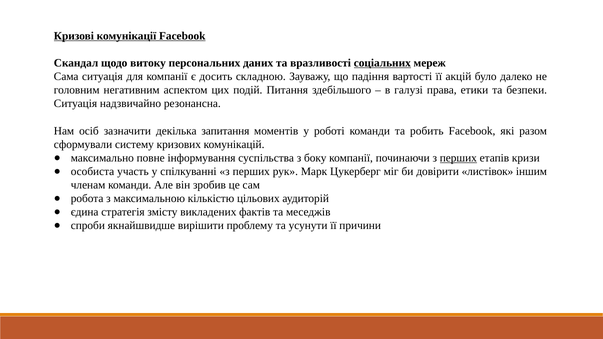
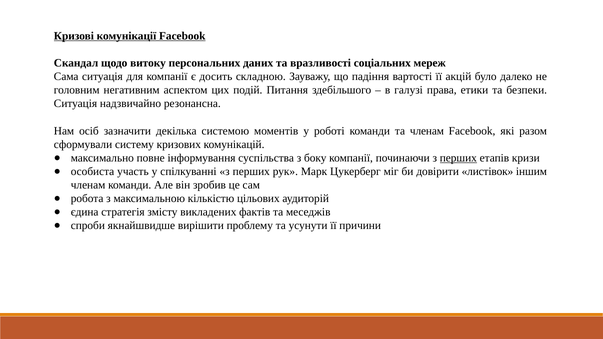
соціальних underline: present -> none (382, 63)
запитання: запитання -> системою (225, 131)
та робить: робить -> членам (427, 131)
